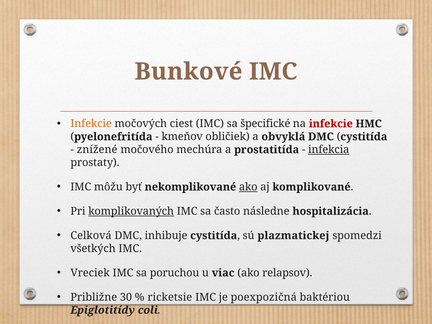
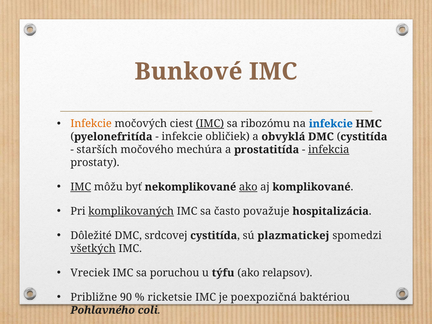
IMC underline: none -> present (210, 124)
špecifické: špecifické -> ribozómu (265, 124)
infekcie colour: red -> blue (331, 124)
kmeňov: kmeňov -> infekcie (182, 137)
znížené: znížené -> starších (97, 150)
IMC underline: none -> present (81, 187)
následne: následne -> považuje (266, 211)
Celková: Celková -> Dôležité (91, 236)
inhibuje: inhibuje -> srdcovej (166, 236)
všetkých underline: none -> present (93, 249)
viac: viac -> týfu (223, 273)
30: 30 -> 90 (126, 297)
Epiglotitídy: Epiglotitídy -> Pohlavného (103, 310)
